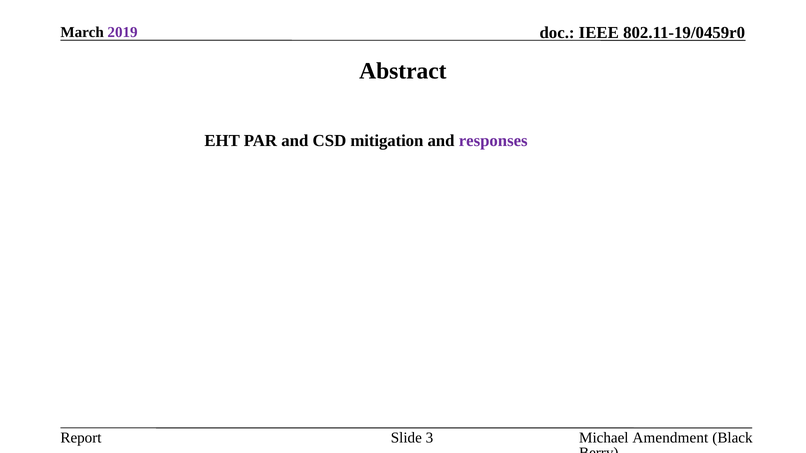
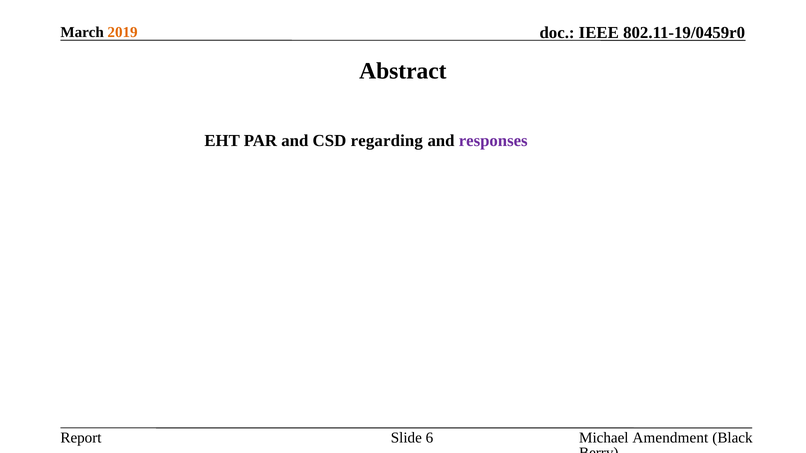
2019 colour: purple -> orange (123, 32)
mitigation: mitigation -> regarding (387, 141)
3: 3 -> 6 (429, 438)
